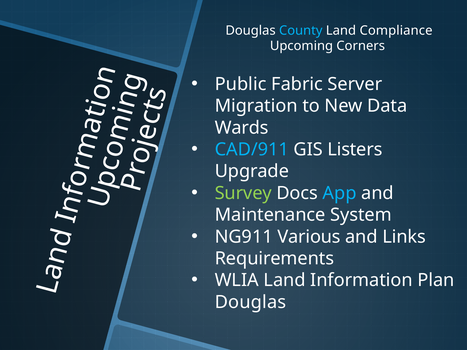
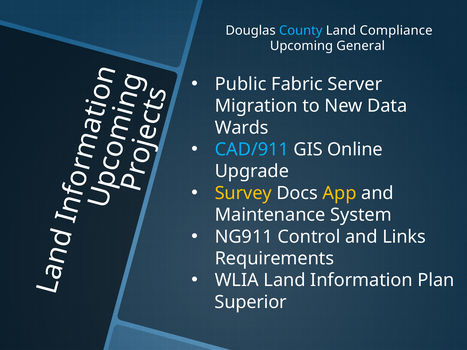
Corners: Corners -> General (361, 46)
Listers: Listers -> Online (355, 150)
Survey colour: light green -> yellow (243, 193)
App colour: light blue -> yellow (340, 193)
Various: Various -> Control (309, 237)
Douglas: Douglas -> Superior (251, 302)
